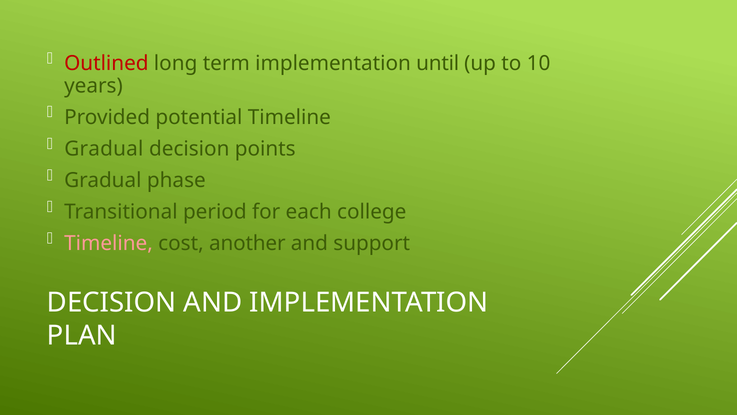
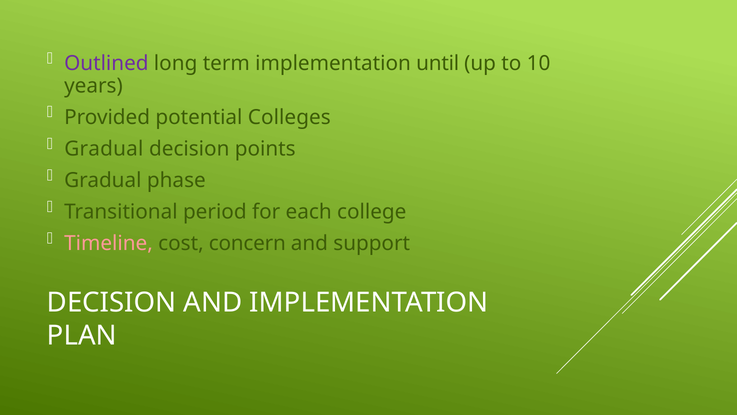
Outlined colour: red -> purple (106, 63)
potential Timeline: Timeline -> Colleges (289, 117)
another: another -> concern (247, 243)
